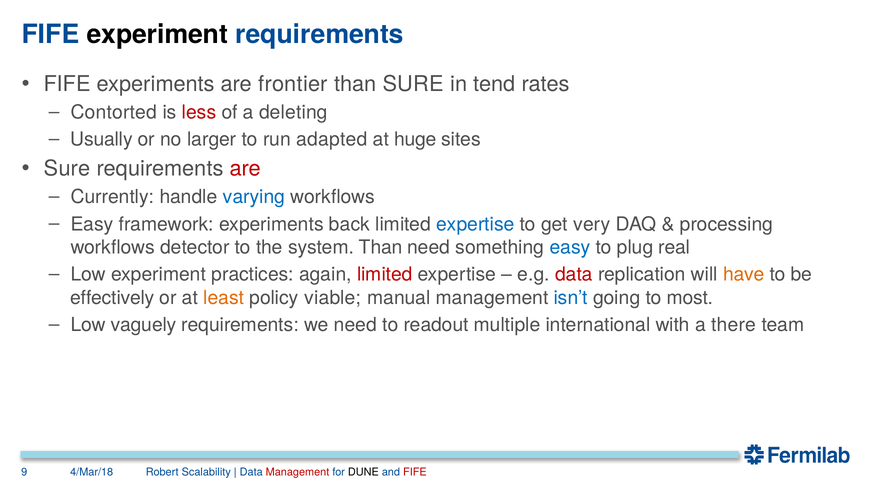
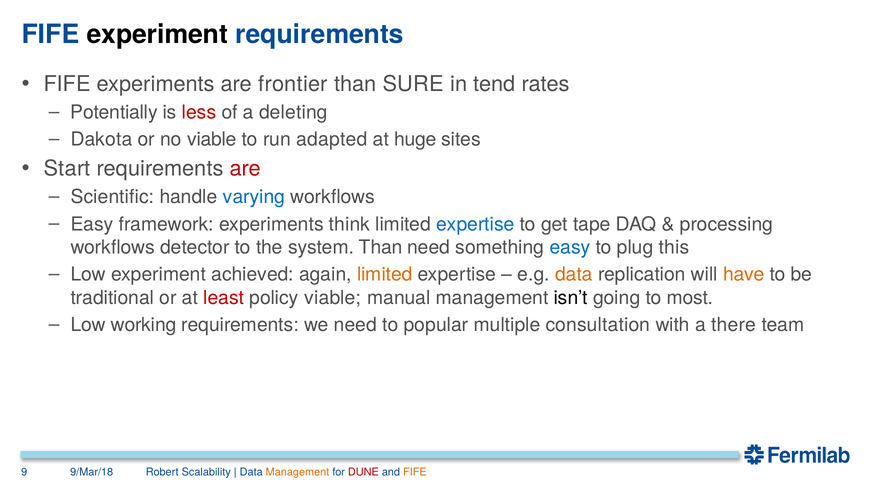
Contorted: Contorted -> Potentially (114, 112)
Usually: Usually -> Dakota (101, 139)
no larger: larger -> viable (212, 139)
Sure: Sure -> Start (67, 169)
Currently: Currently -> Scientific (112, 197)
back: back -> think (349, 224)
very: very -> tape (592, 224)
real: real -> this (674, 247)
practices: practices -> achieved (253, 274)
limited colour: red -> orange (385, 274)
data colour: red -> orange (574, 274)
effectively: effectively -> traditional (112, 298)
least colour: orange -> red (224, 298)
isn’t colour: blue -> black (571, 298)
vaguely: vaguely -> working (144, 325)
readout: readout -> popular (436, 325)
international: international -> consultation (598, 325)
4/Mar/18: 4/Mar/18 -> 9/Mar/18 (92, 472)
Management colour: red -> orange (298, 472)
DUNE colour: black -> red (363, 472)
FIFE colour: red -> orange (415, 472)
